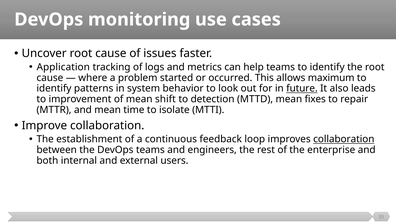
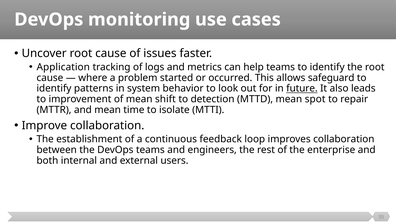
maximum: maximum -> safeguard (331, 78)
fixes: fixes -> spot (315, 99)
collaboration underline: present -> none (344, 139)
